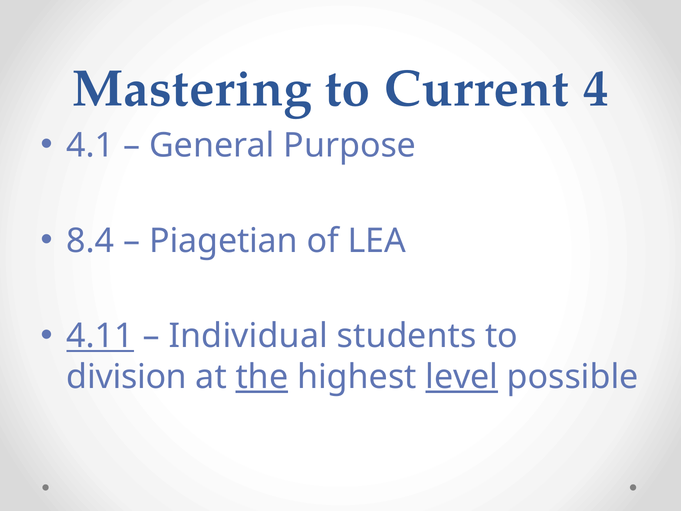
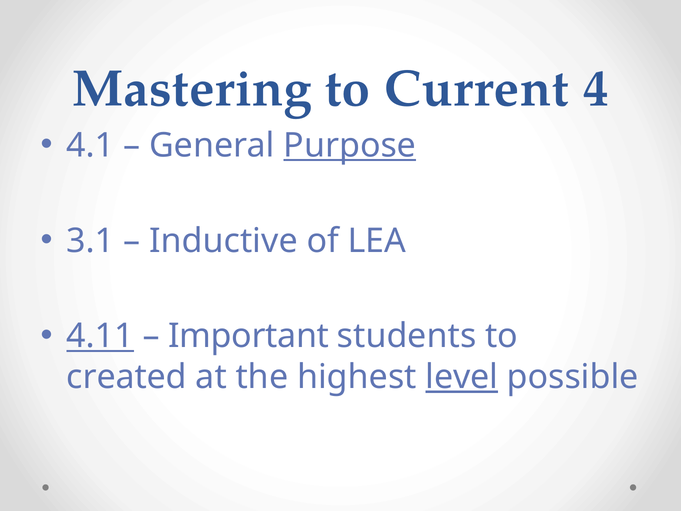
Purpose underline: none -> present (350, 145)
8.4: 8.4 -> 3.1 (90, 241)
Piagetian: Piagetian -> Inductive (223, 241)
Individual: Individual -> Important (249, 336)
division: division -> created (127, 377)
the underline: present -> none (262, 377)
